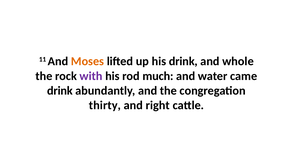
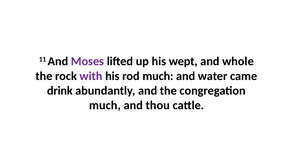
Moses colour: orange -> purple (87, 61)
his drink: drink -> wept (183, 61)
thirty: thirty -> much (105, 105)
right: right -> thou (158, 105)
